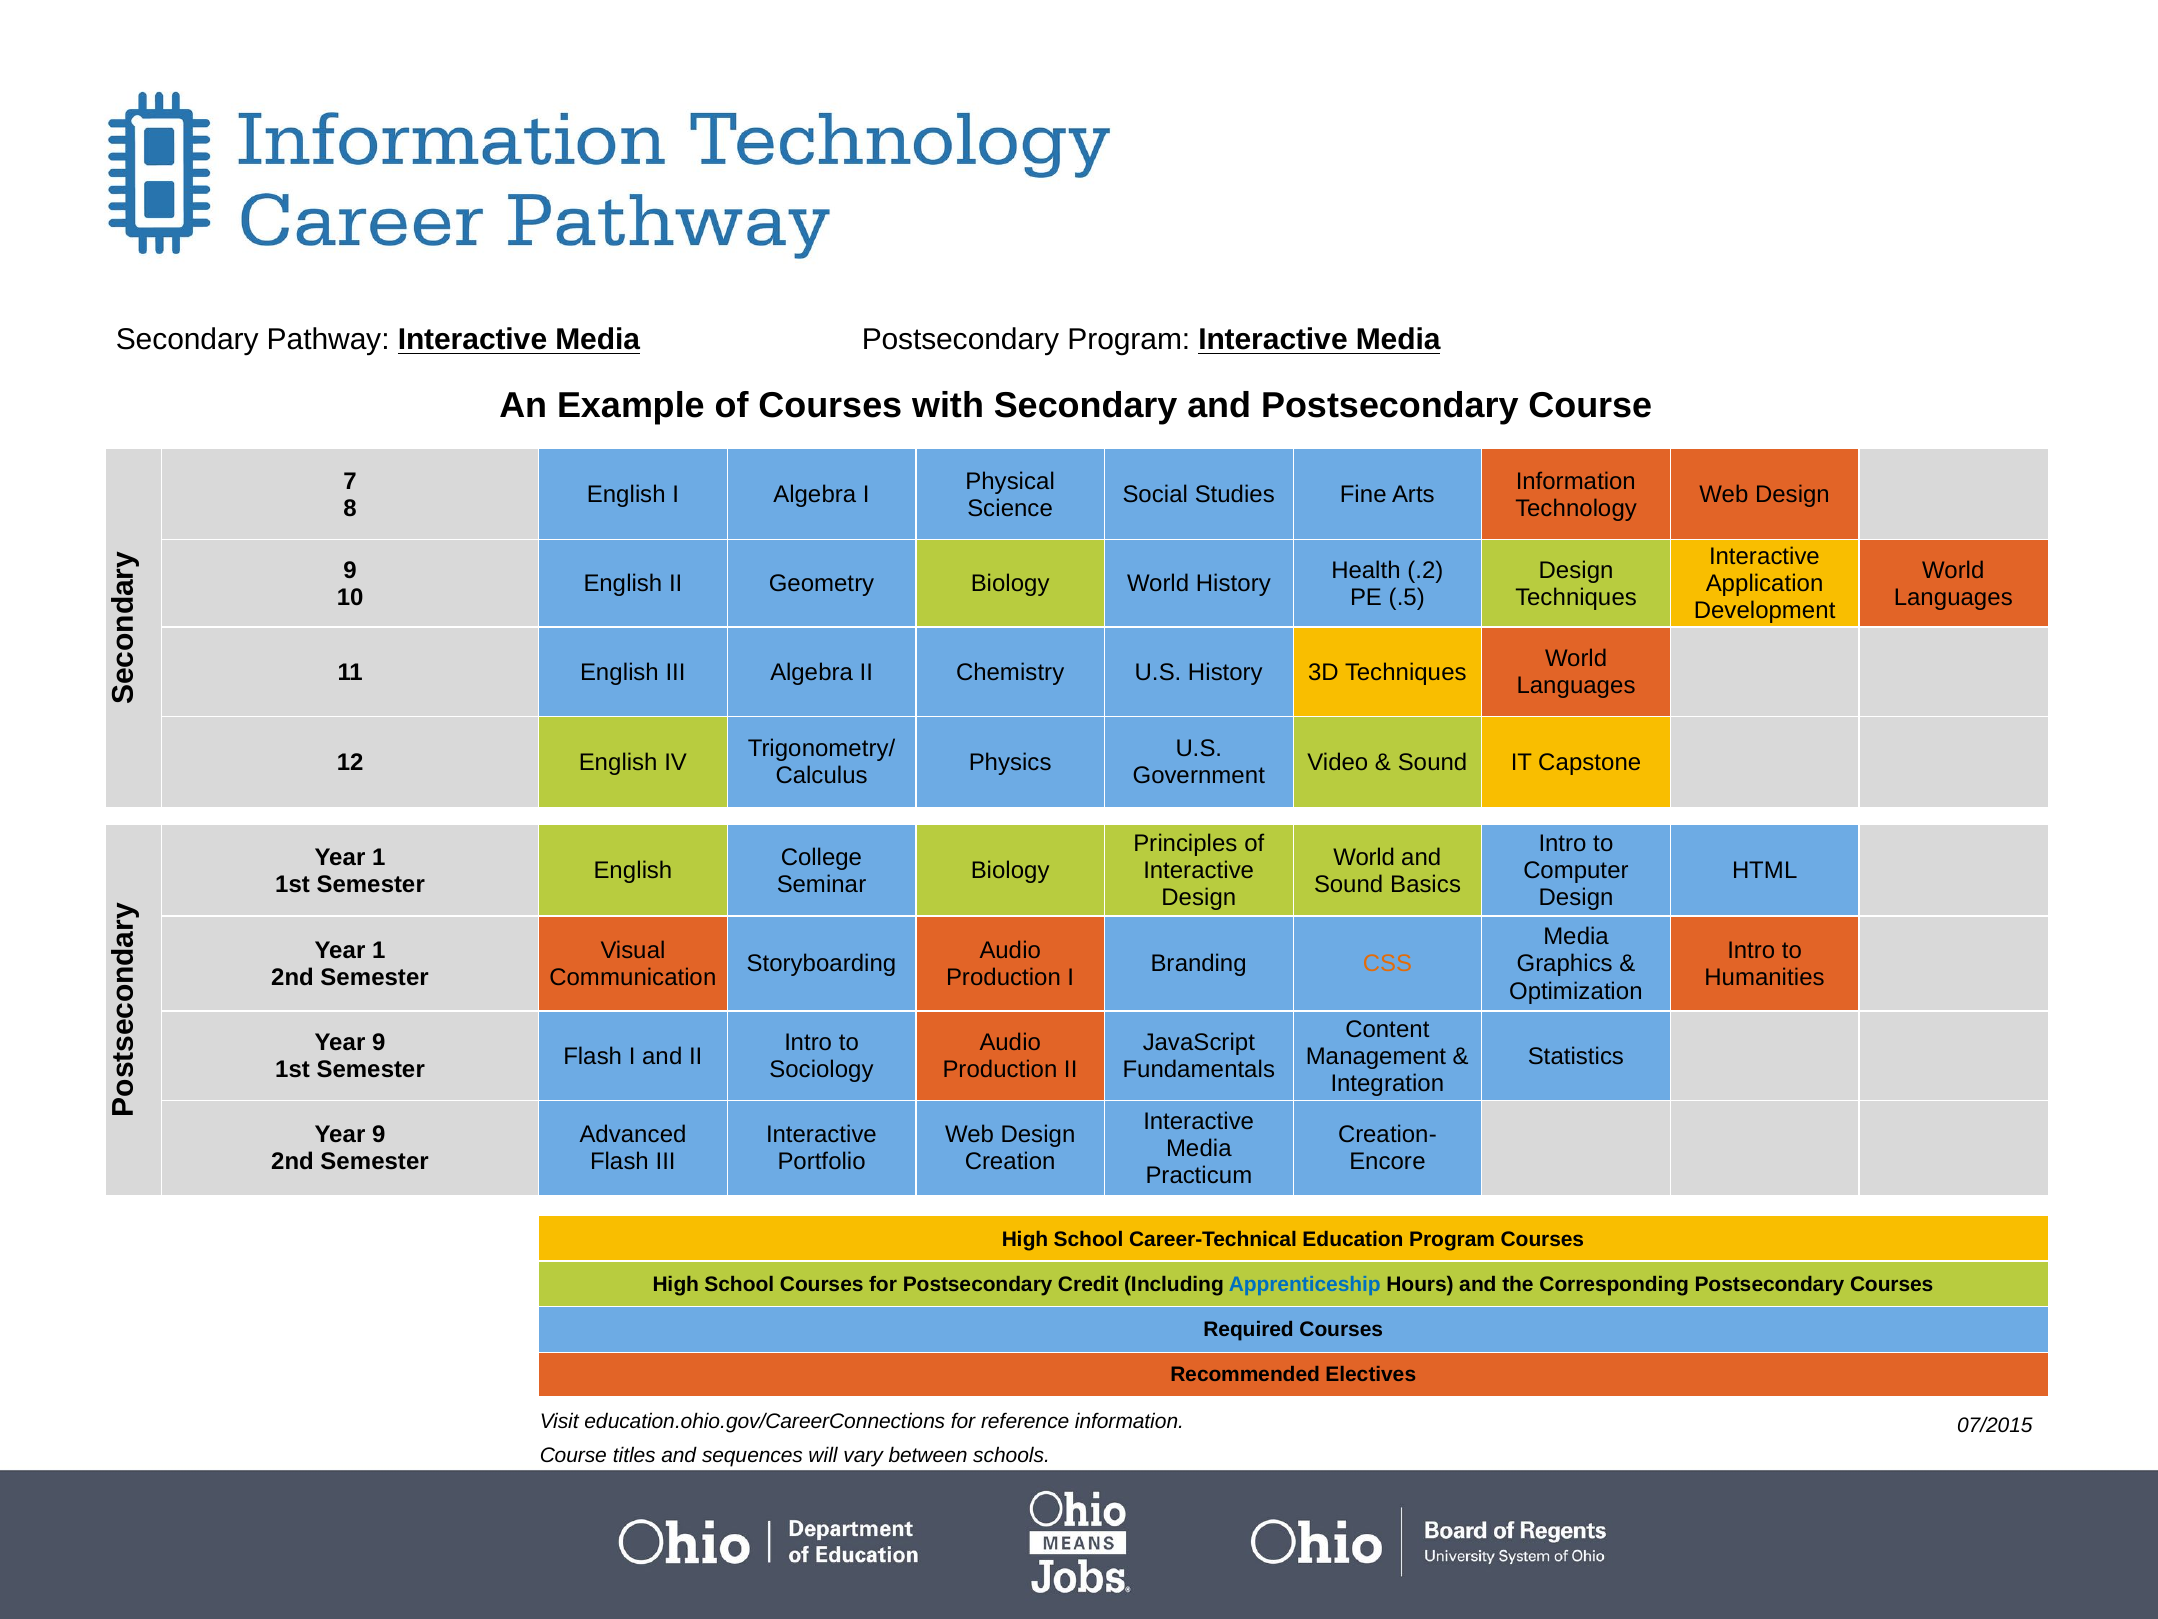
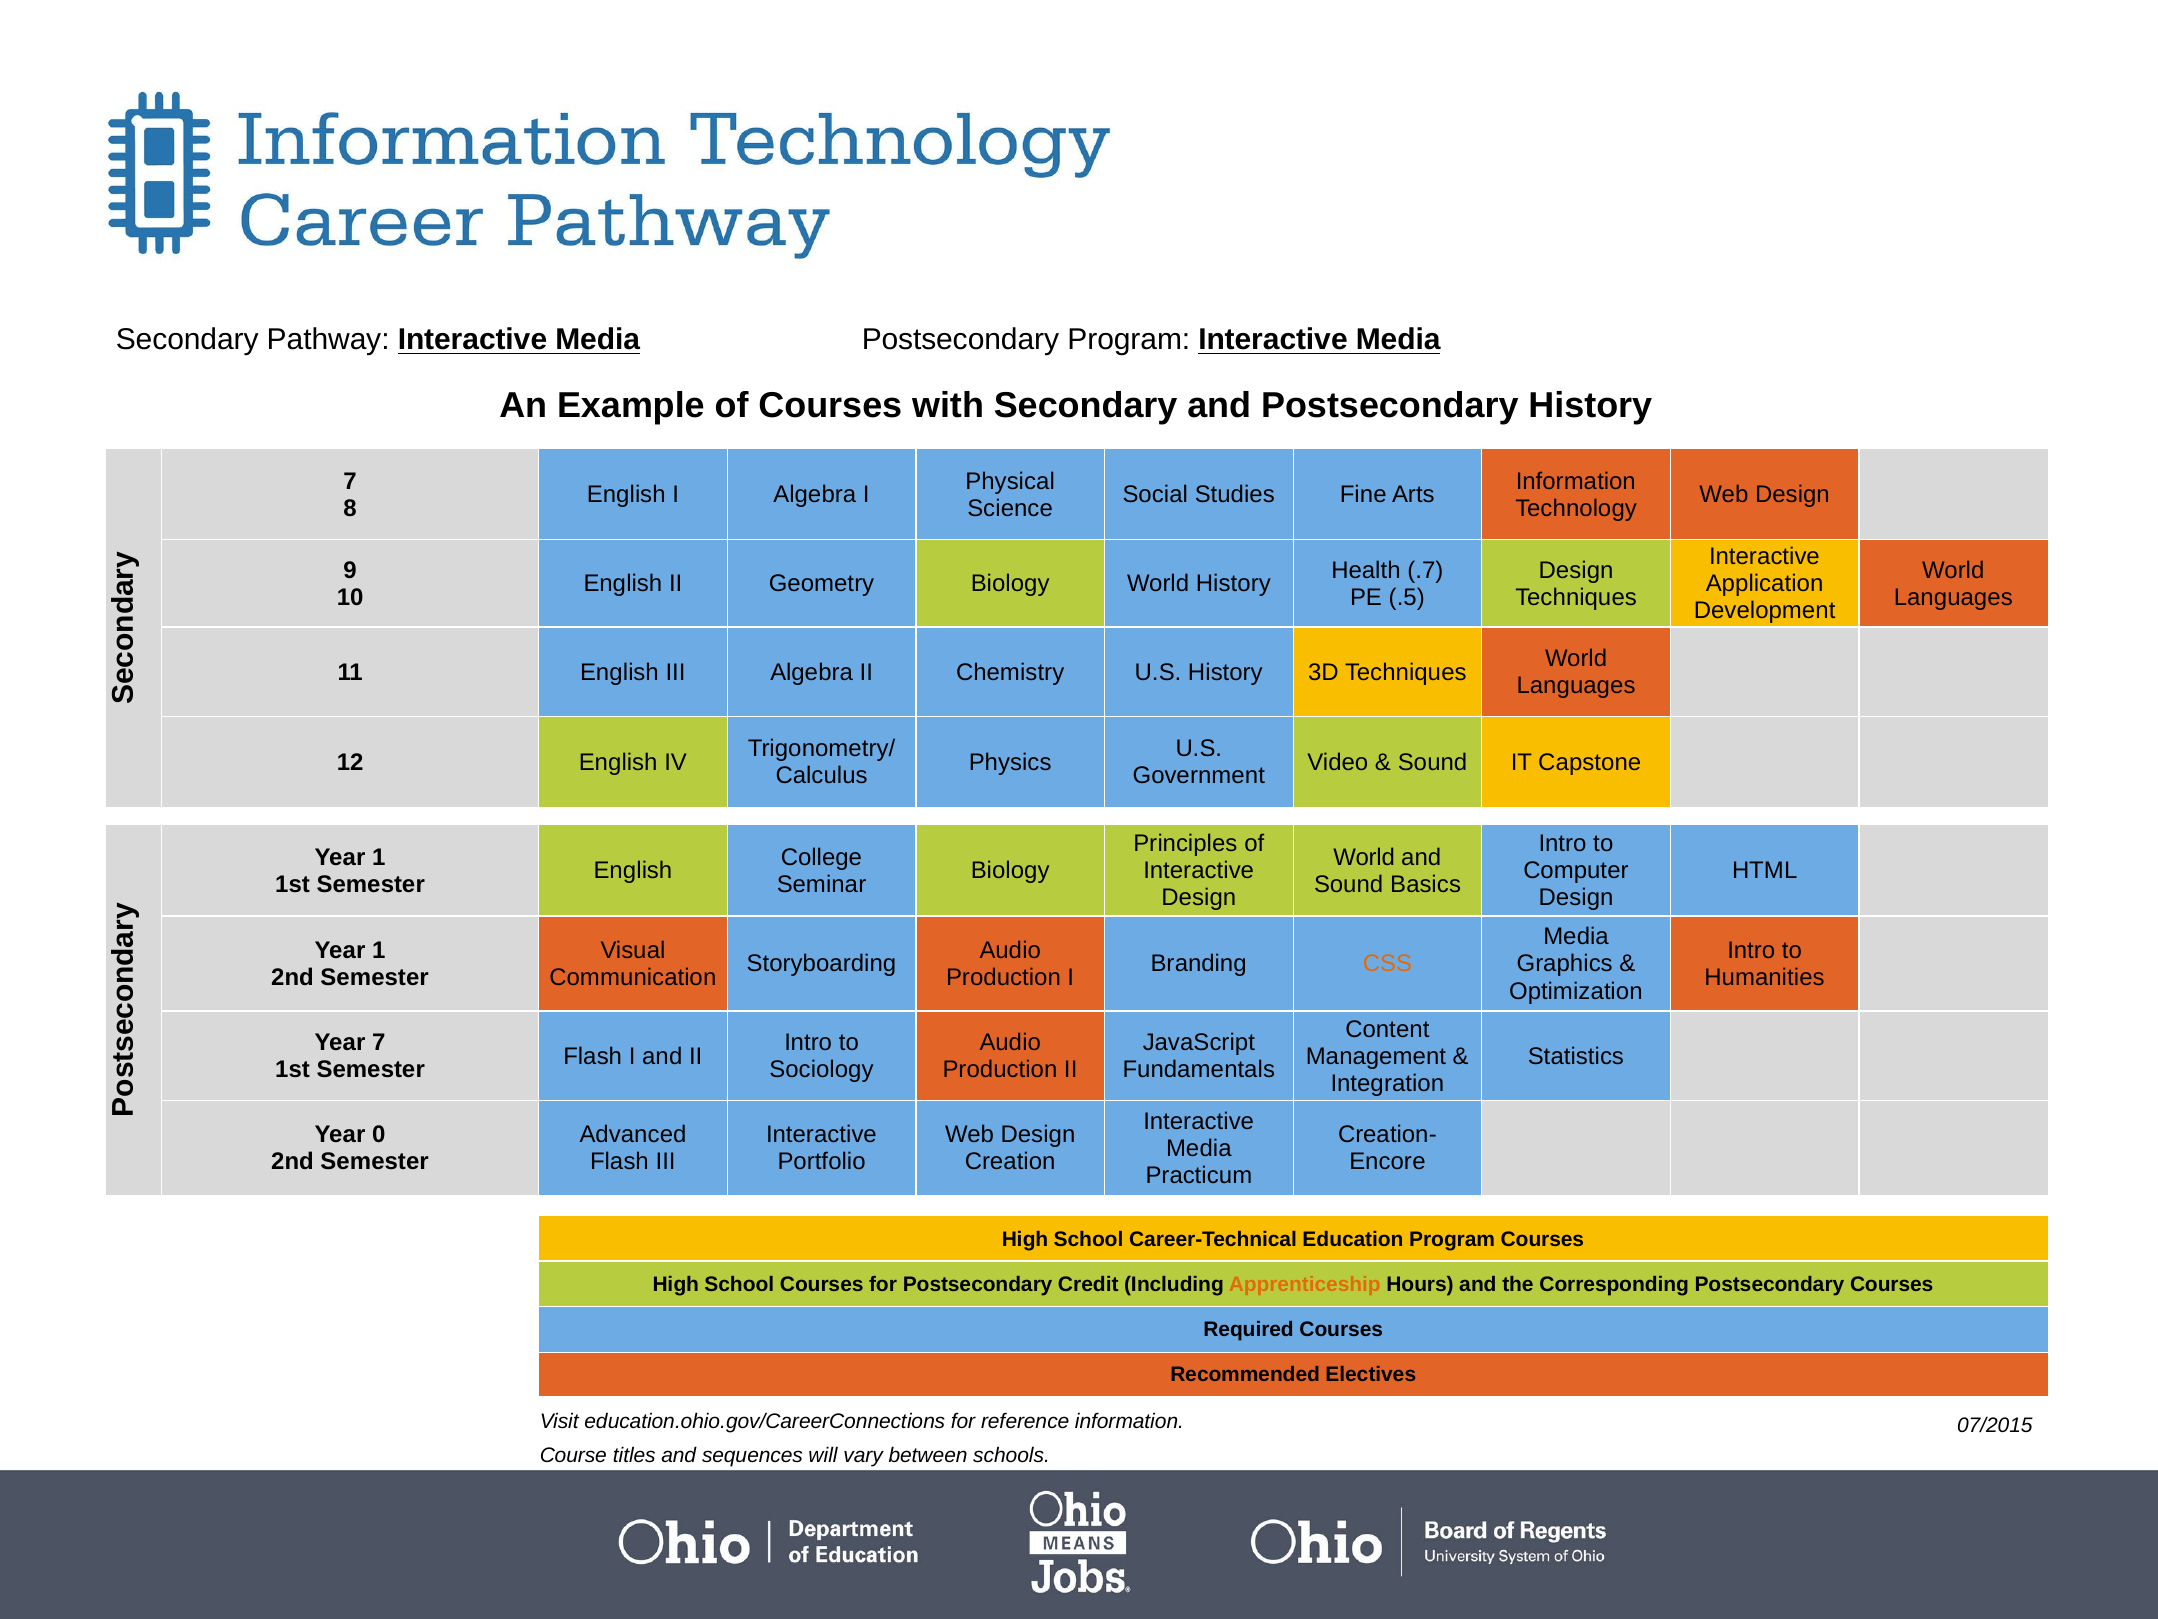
Postsecondary Course: Course -> History (1590, 406)
.2: .2 -> .7 (1425, 570)
9: 9 -> 7 (379, 1042)
9: 9 -> 0 (379, 1134)
Apprenticeship colour: blue -> orange (1305, 1284)
